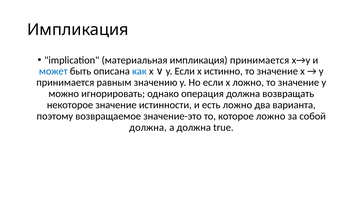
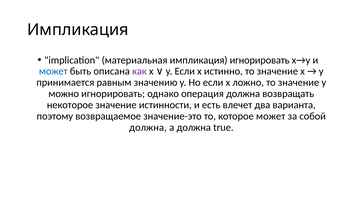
импликация принимается: принимается -> игнорировать (260, 60)
как colour: blue -> purple (139, 71)
есть ложно: ложно -> влечет (237, 105)
которое ложно: ложно -> может (271, 116)
